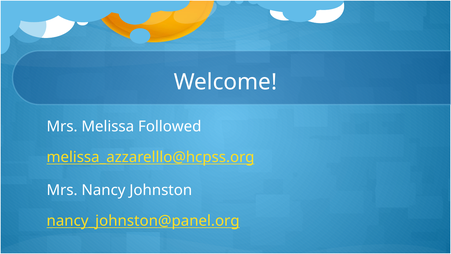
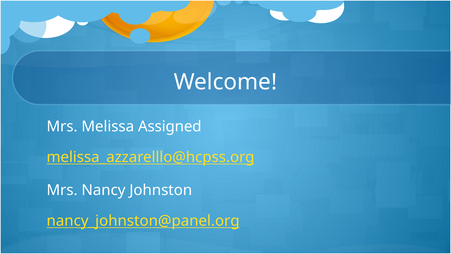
Followed: Followed -> Assigned (170, 126)
